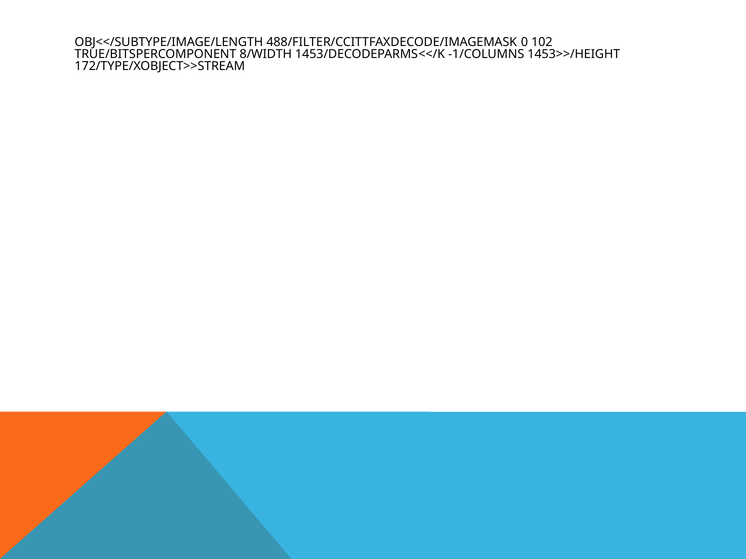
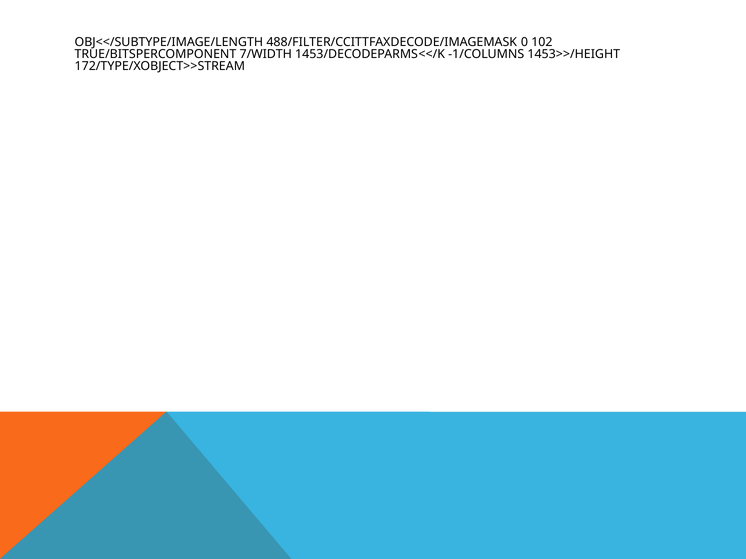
8/WIDTH: 8/WIDTH -> 7/WIDTH (266, 54)
